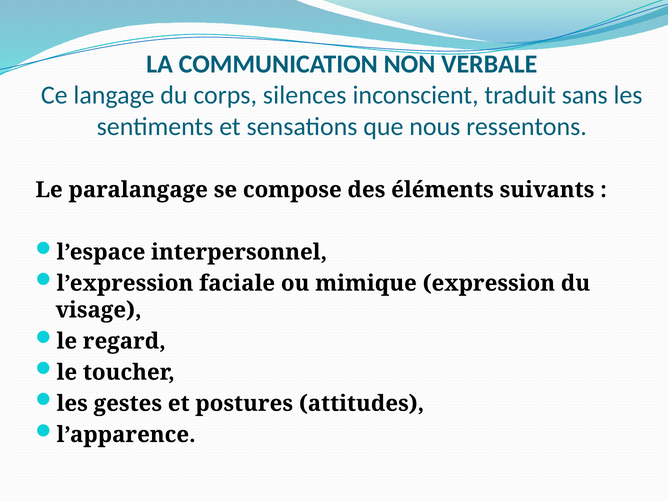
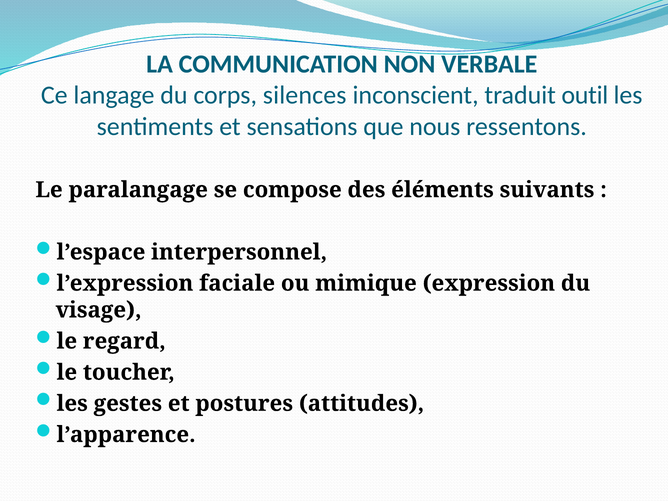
sans: sans -> outil (585, 95)
